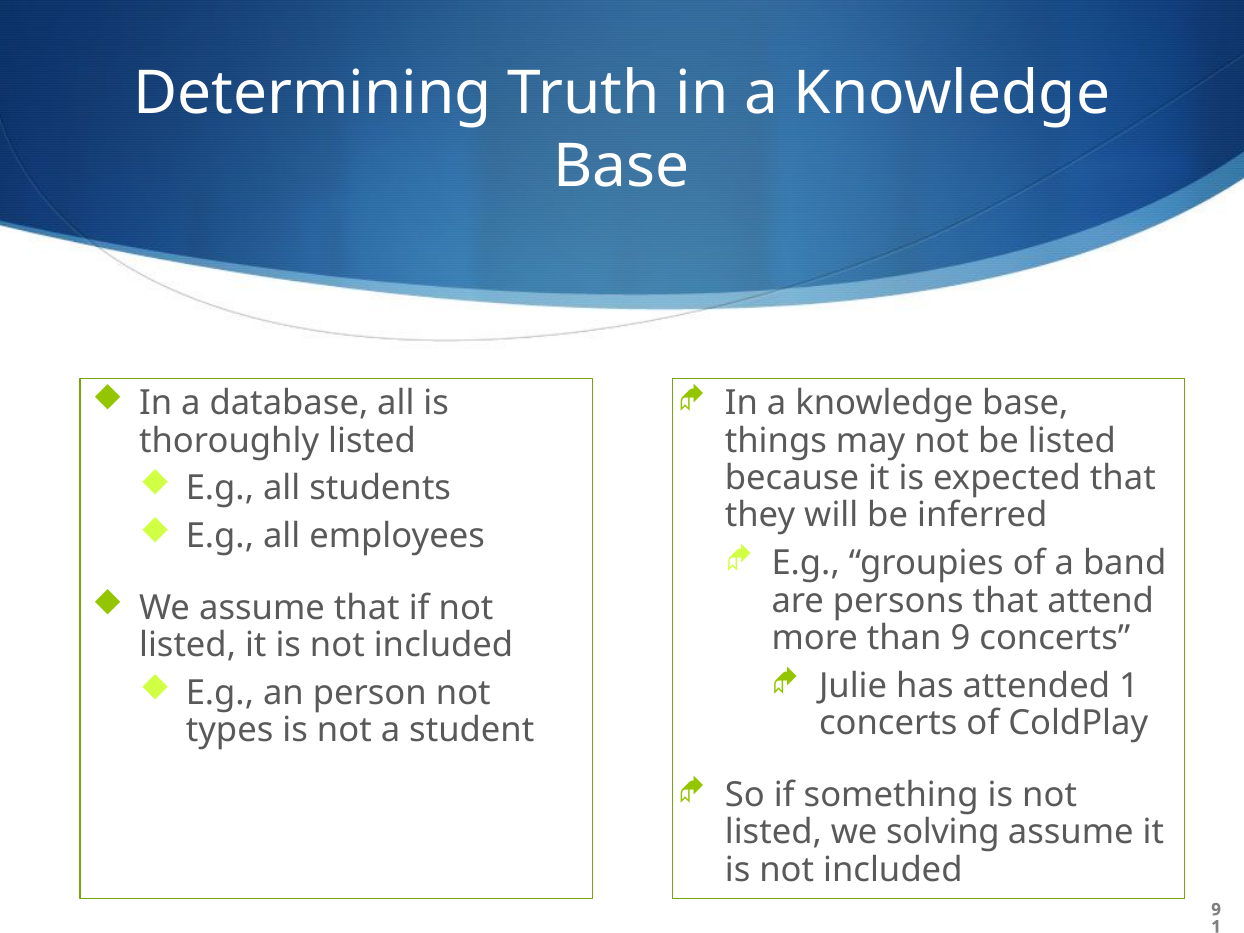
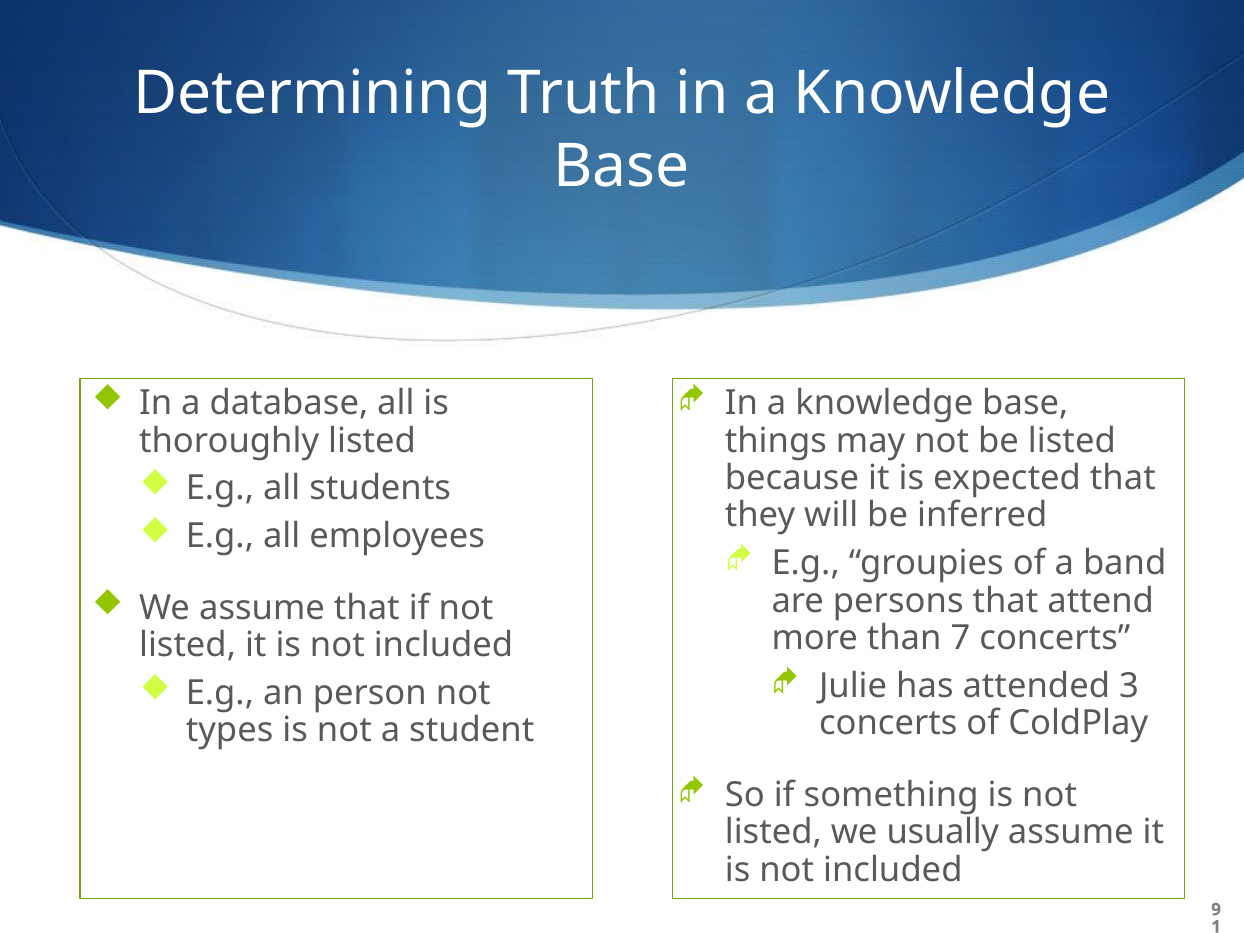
than 9: 9 -> 7 (961, 638)
attended 1: 1 -> 3 (1129, 686)
solving: solving -> usually (943, 833)
